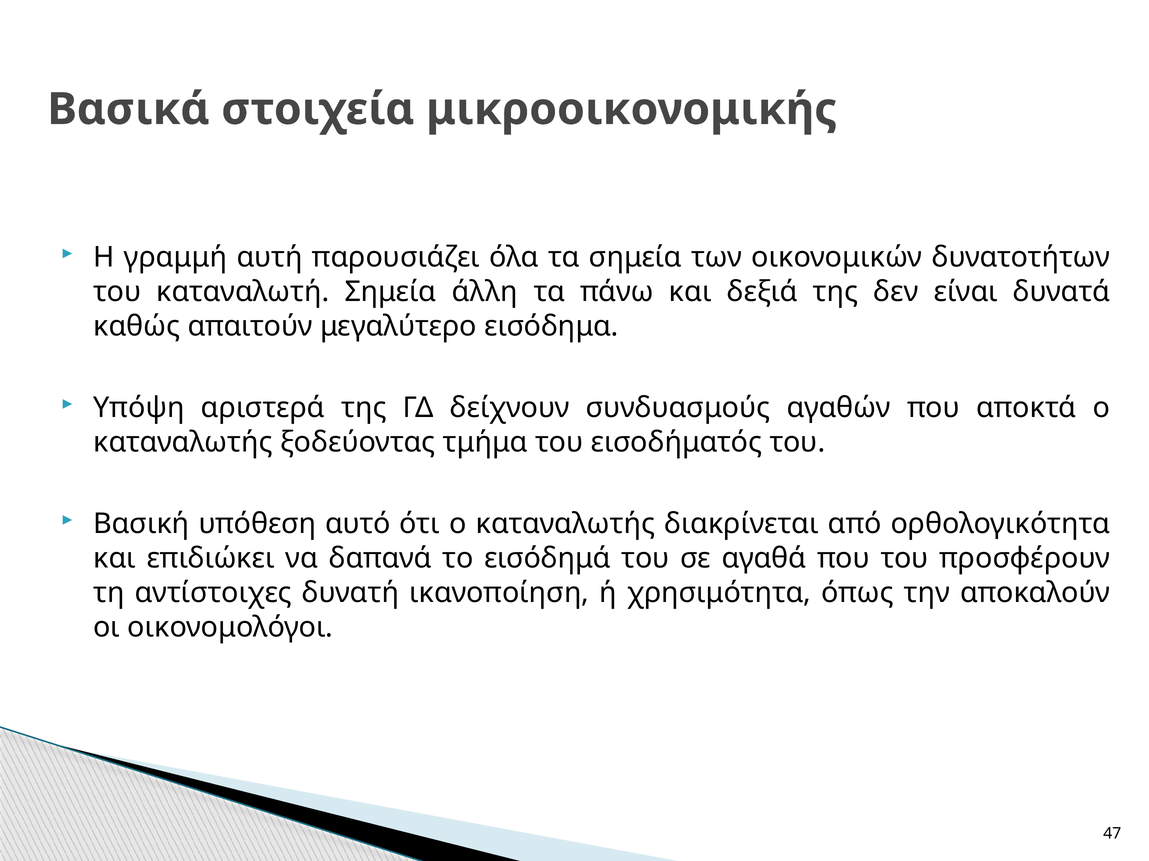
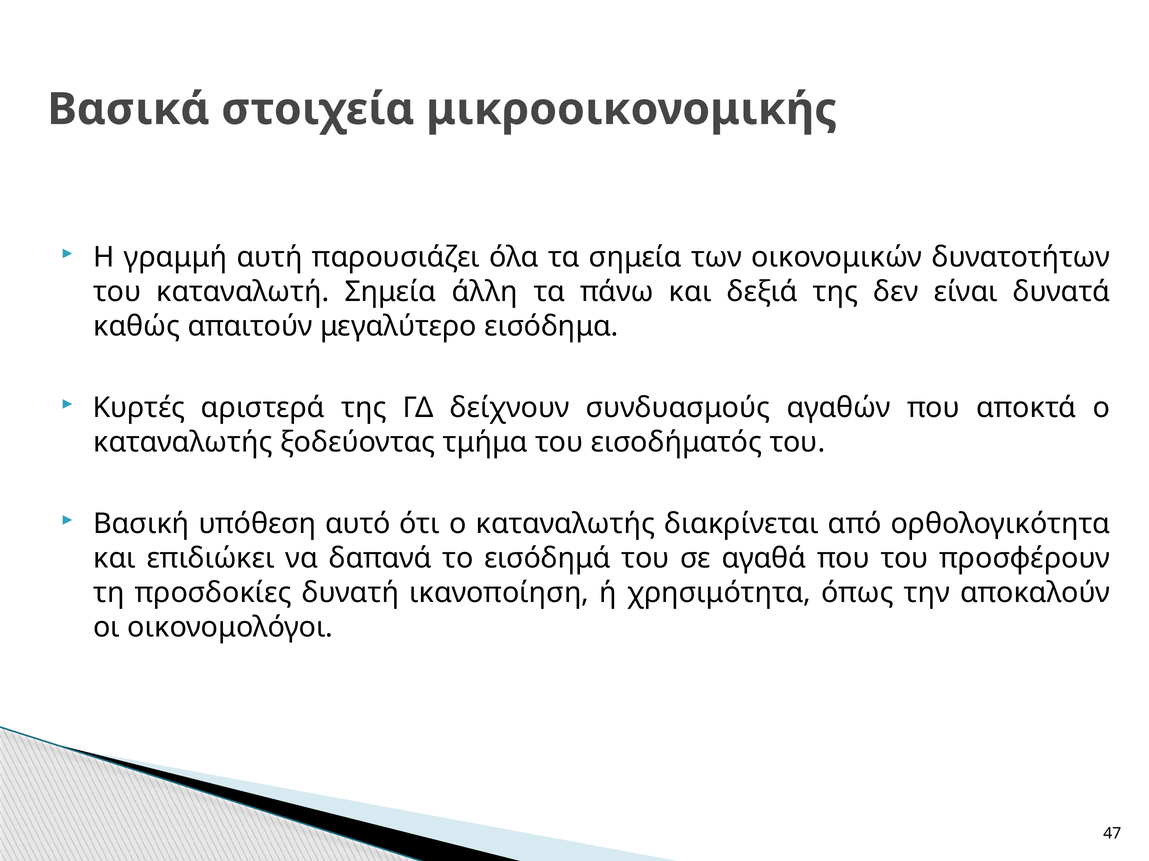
Υπόψη: Υπόψη -> Κυρτές (139, 408)
αντίστοιχες: αντίστοιχες -> προσδοκίες (213, 593)
